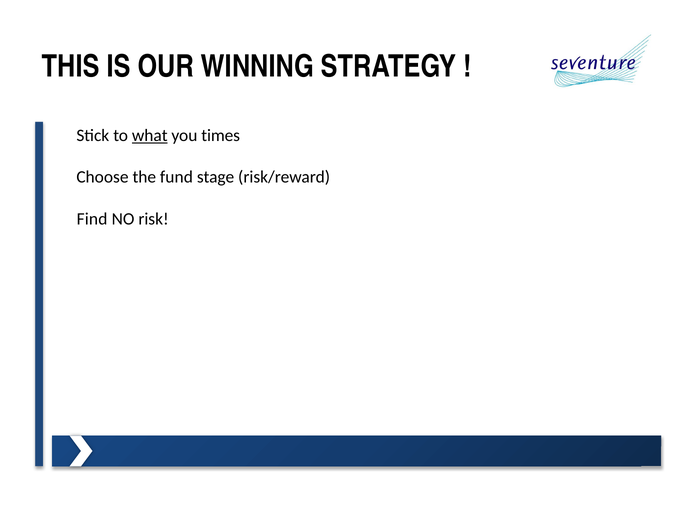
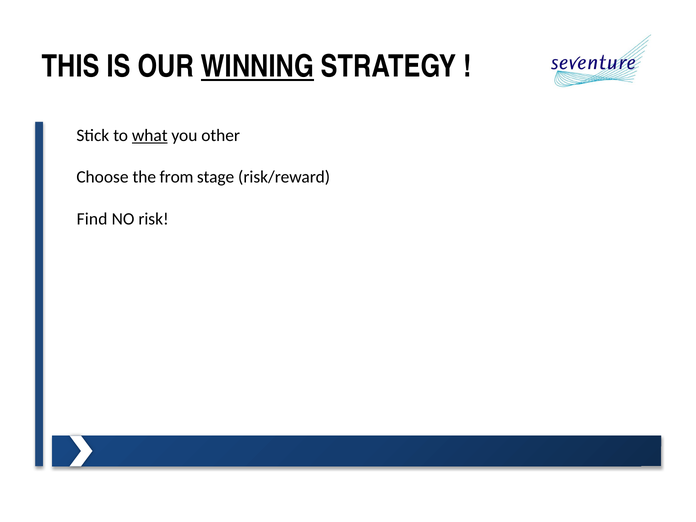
WINNING underline: none -> present (257, 67)
times: times -> other (221, 135)
fund: fund -> from (177, 177)
